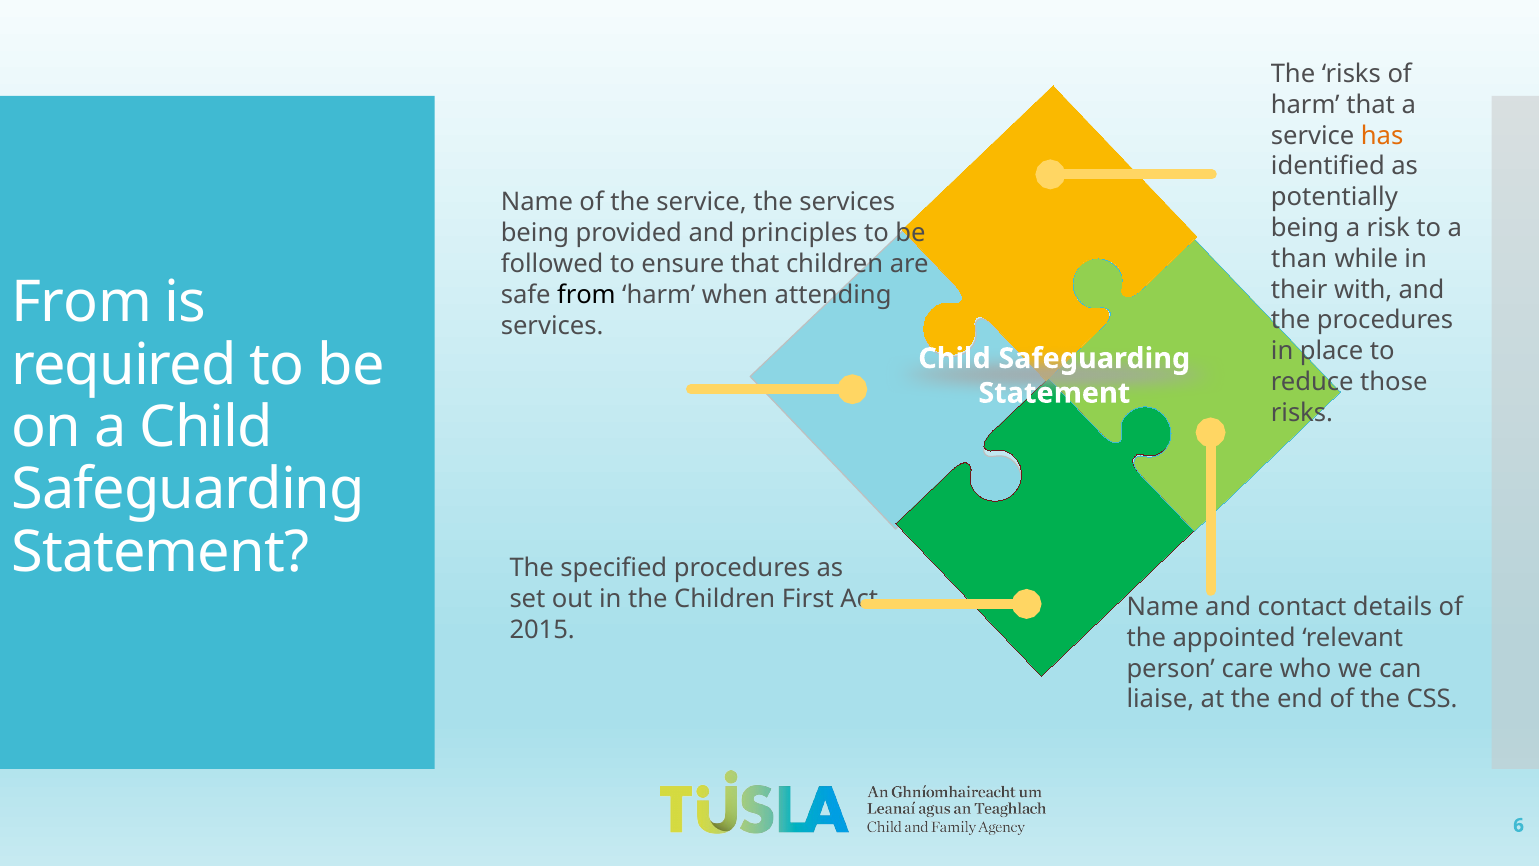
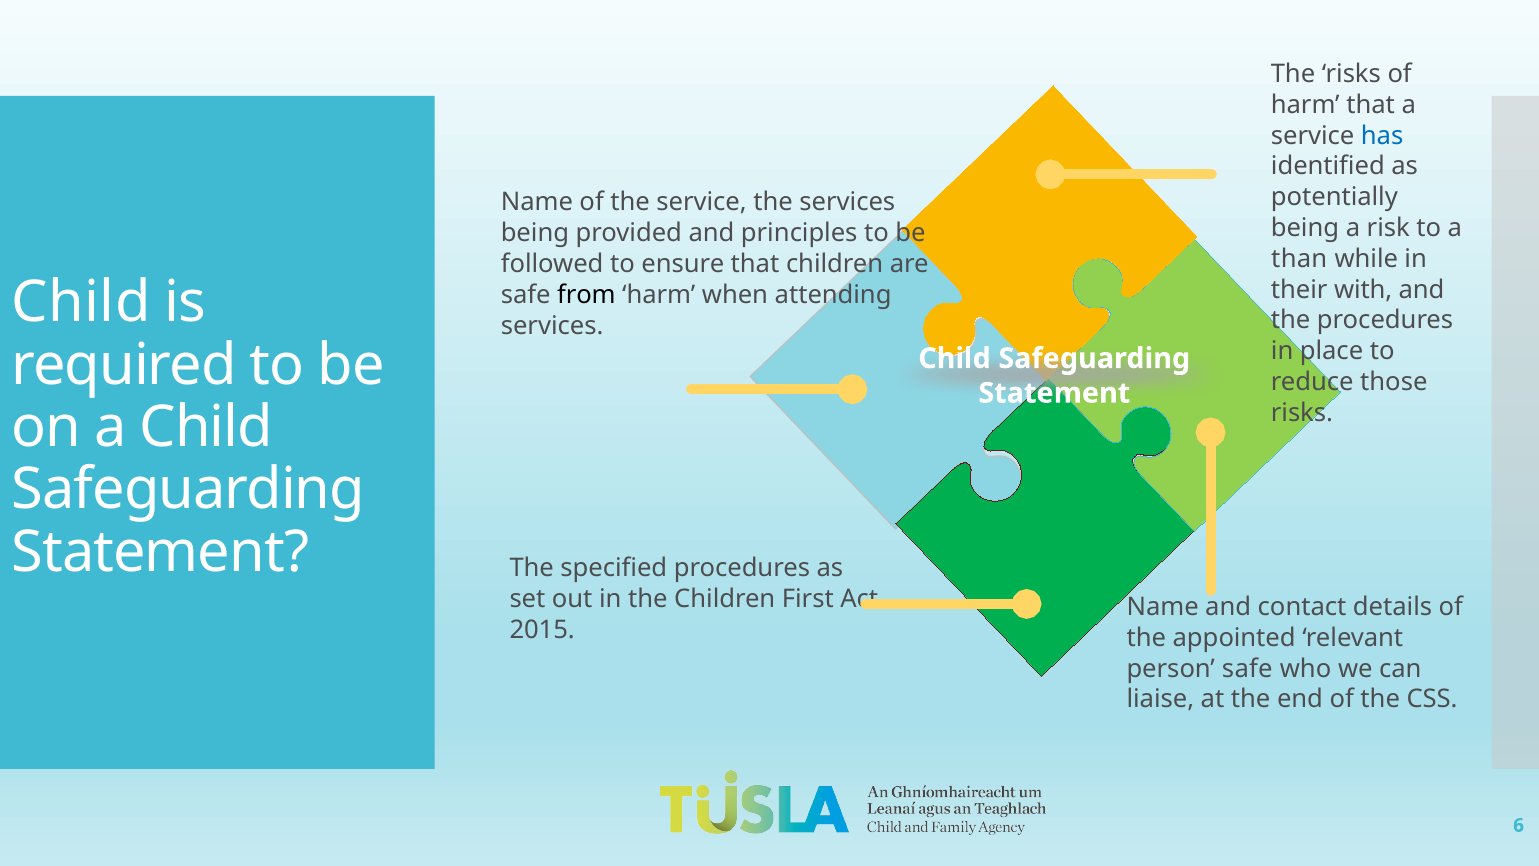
has colour: orange -> blue (1382, 136)
From: From -> Child (81, 303)
person care: care -> safe (1247, 668)
